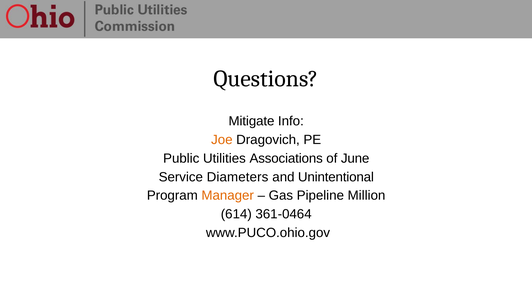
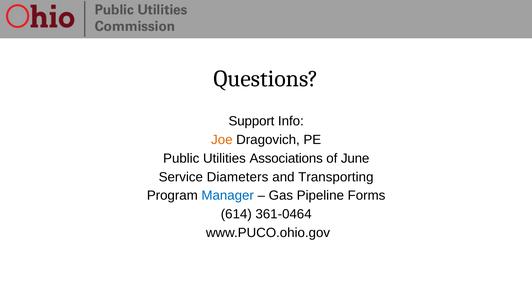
Mitigate: Mitigate -> Support (251, 121)
Unintentional: Unintentional -> Transporting (336, 177)
Manager colour: orange -> blue (228, 196)
Million: Million -> Forms (367, 196)
